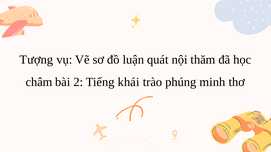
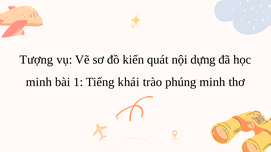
luận: luận -> kiến (133, 60)
thăm: thăm -> dựng (203, 60)
châm: châm -> minh (39, 82)
2: 2 -> 1 (78, 82)
